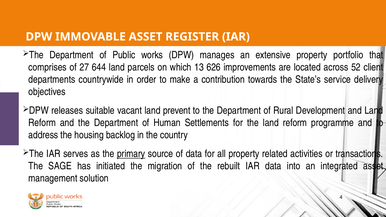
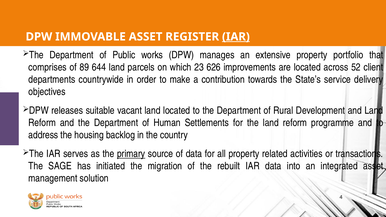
IAR underline: none -> present (236, 37)
27: 27 -> 89 (84, 67)
13: 13 -> 23 (199, 67)
land prevent: prevent -> located (177, 111)
